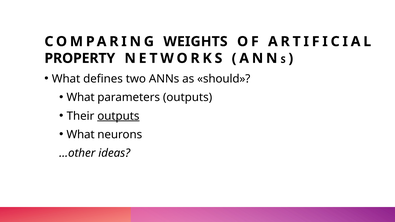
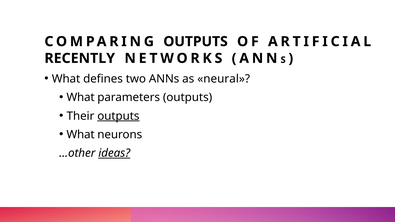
COMPARING WEIGHTS: WEIGHTS -> OUTPUTS (196, 42)
PROPERTY: PROPERTY -> RECENTLY (80, 58)
should: should -> neural (224, 79)
ideas underline: none -> present (114, 153)
